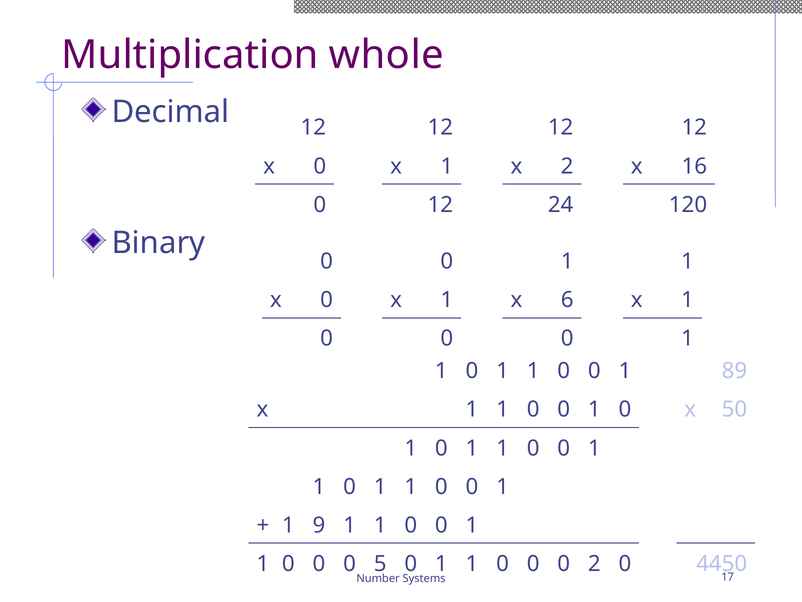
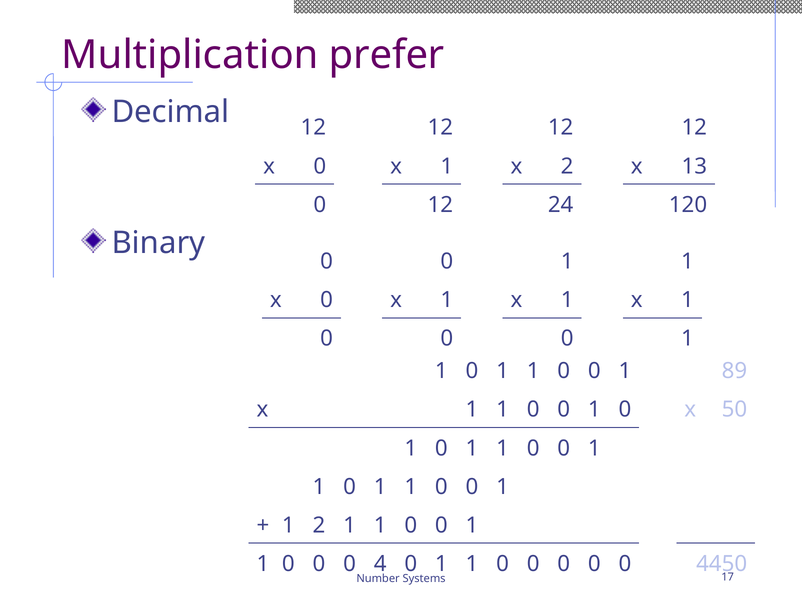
whole: whole -> prefer (387, 55)
16: 16 -> 13 (694, 166)
6: 6 -> 1 (567, 300)
1 9: 9 -> 2 (319, 525)
5: 5 -> 4 (380, 563)
2: 2 -> 0 (594, 563)
